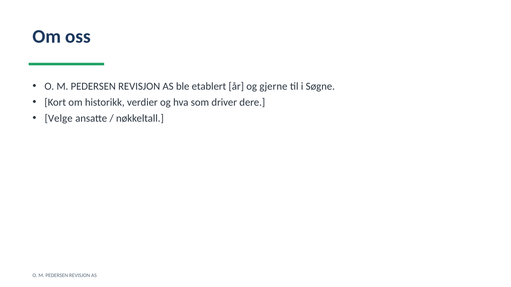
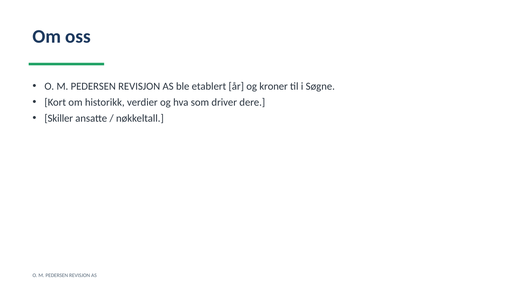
gjerne: gjerne -> kroner (274, 87)
Velge: Velge -> Skiller (59, 119)
